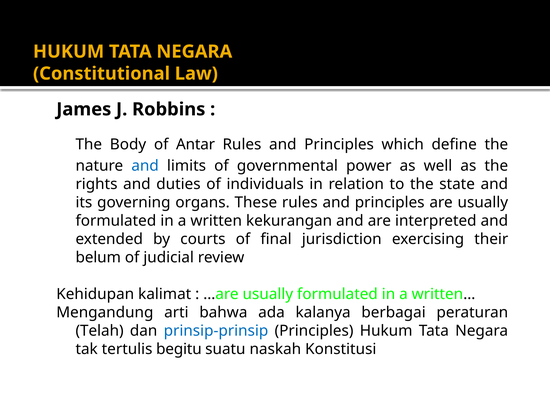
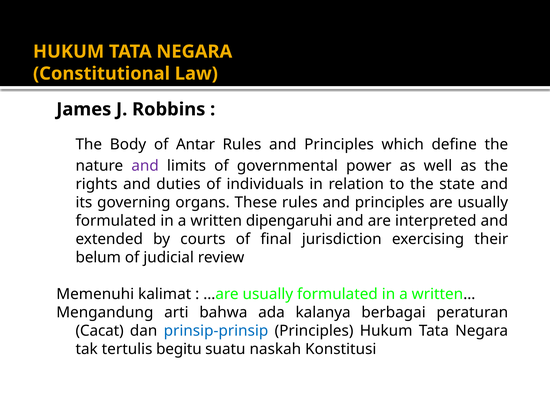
and colour: blue -> purple (145, 166)
kekurangan: kekurangan -> dipengaruhi (289, 221)
Kehidupan: Kehidupan -> Memenuhi (95, 294)
Telah: Telah -> Cacat (100, 331)
